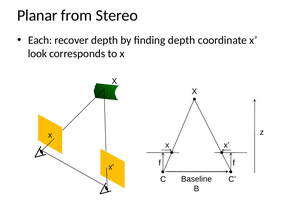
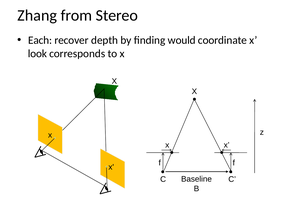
Planar: Planar -> Zhang (37, 16)
finding depth: depth -> would (182, 40)
